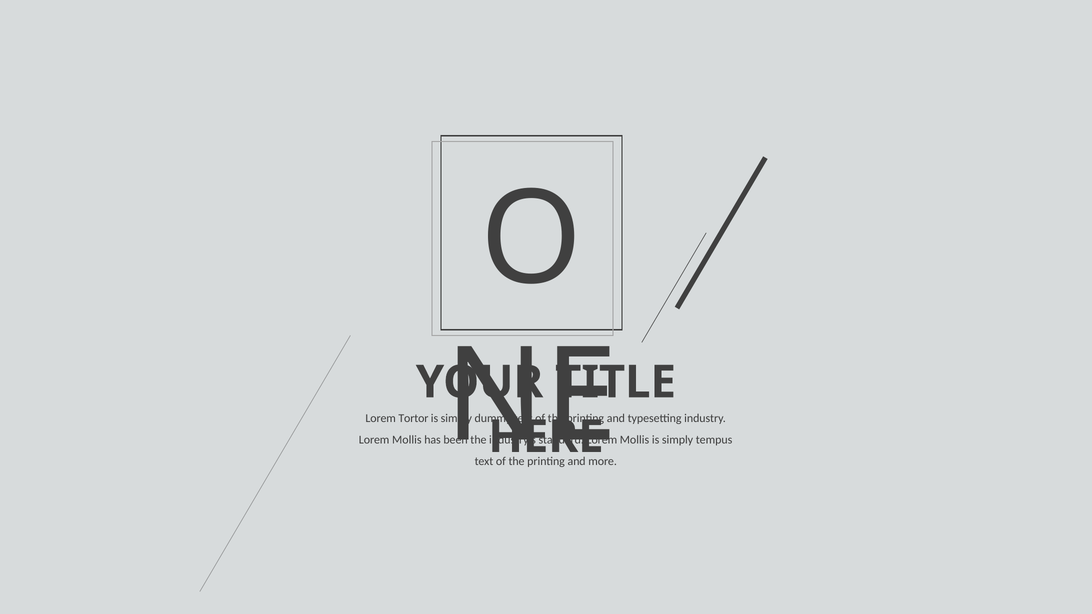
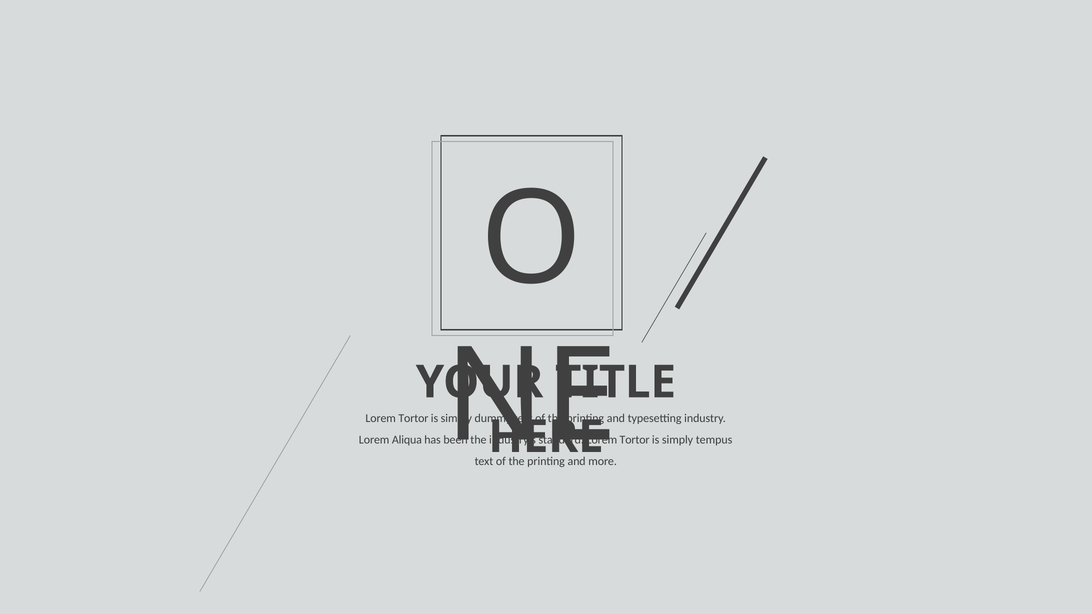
Mollis: Mollis -> Aliqua (407, 440)
Mollis: Mollis -> Tortor (635, 440)
